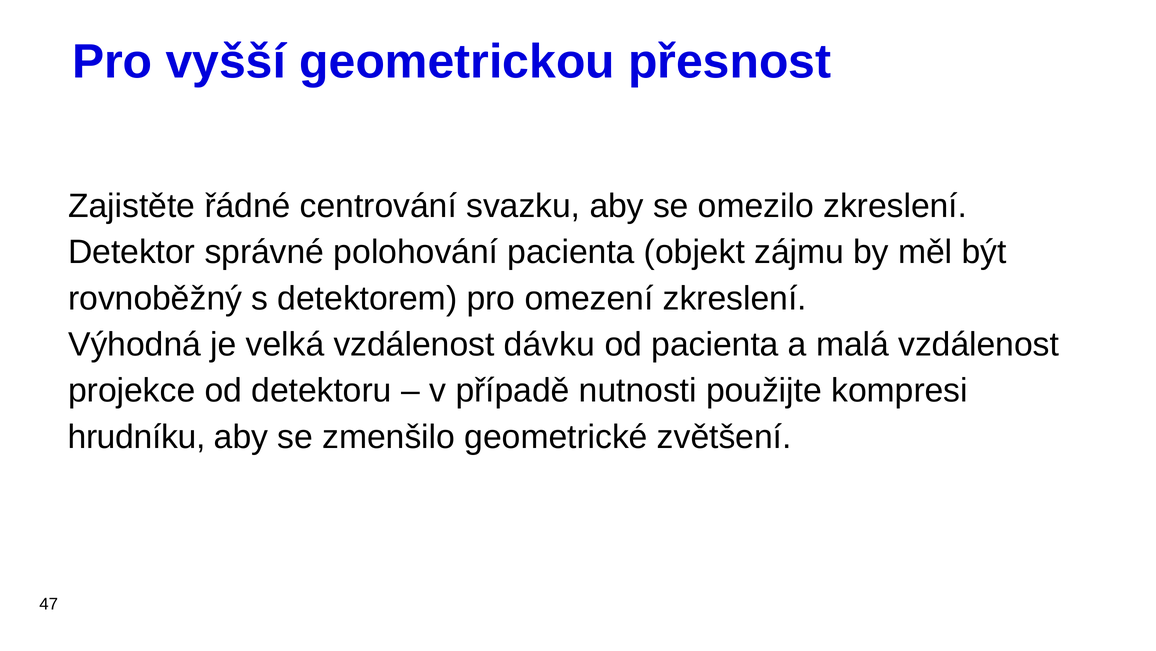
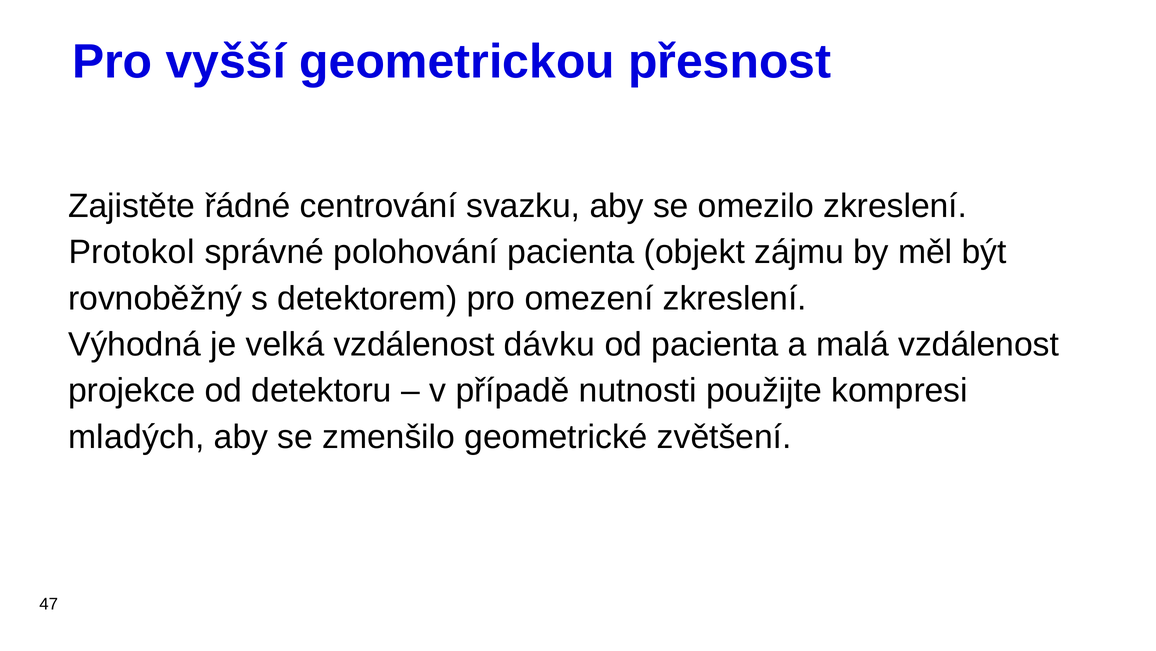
Detektor: Detektor -> Protokol (131, 252)
hrudníku: hrudníku -> mladých (136, 436)
